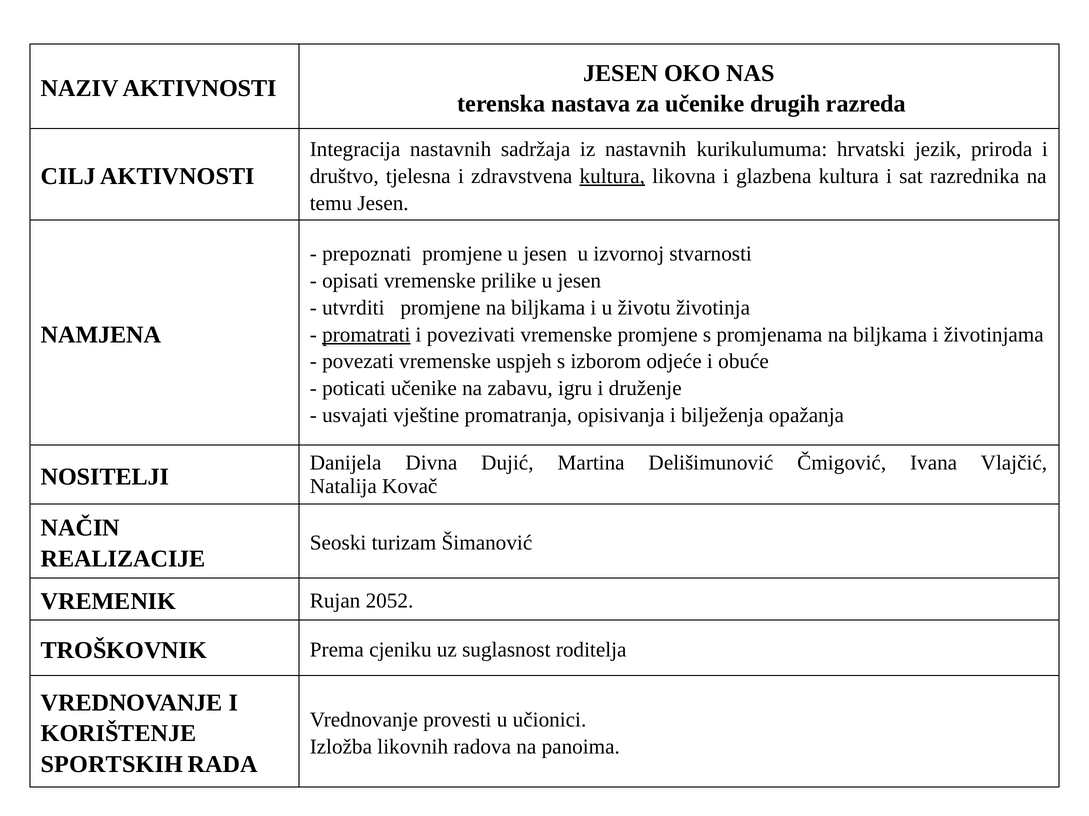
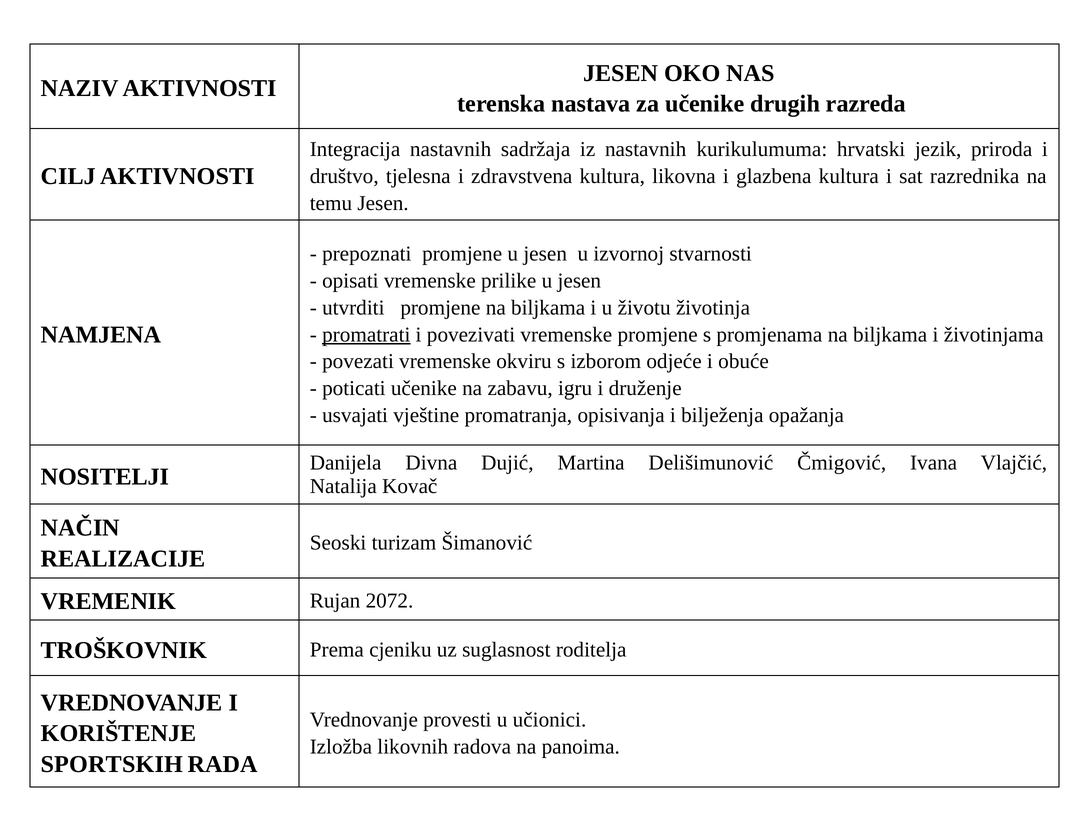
kultura underline: present -> none (612, 176)
uspjeh: uspjeh -> okviru (524, 362)
2052: 2052 -> 2072 (389, 602)
